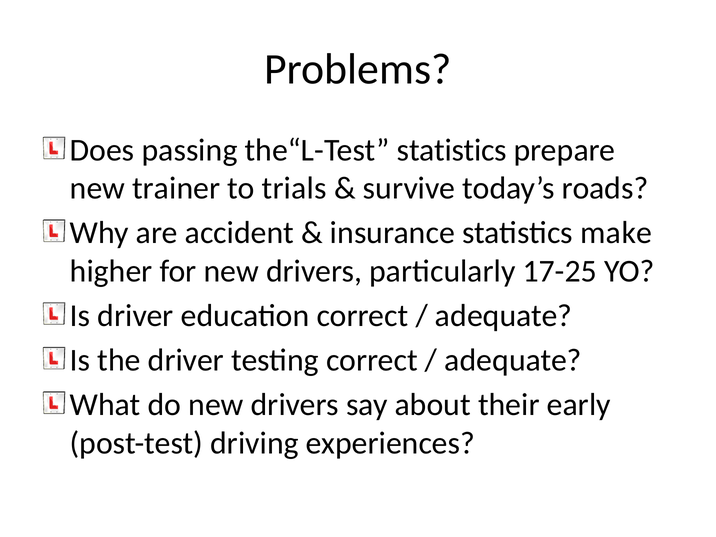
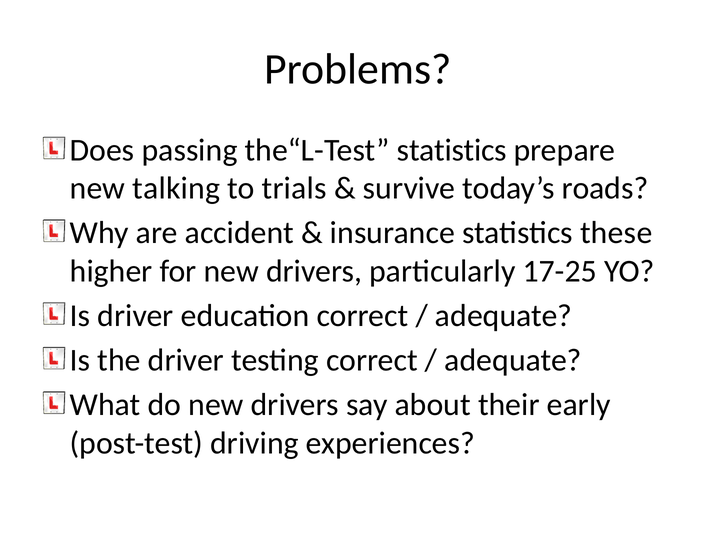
trainer: trainer -> talking (176, 188)
make: make -> these (616, 233)
